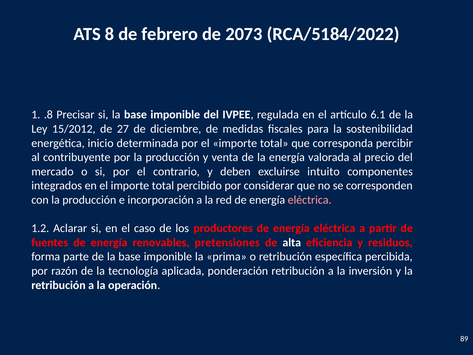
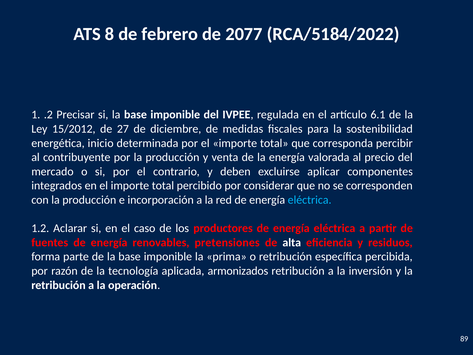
2073: 2073 -> 2077 (244, 34)
.8: .8 -> .2 (48, 115)
intuito: intuito -> aplicar (323, 171)
eléctrica colour: pink -> light blue (310, 200)
ponderación: ponderación -> armonizados (238, 271)
